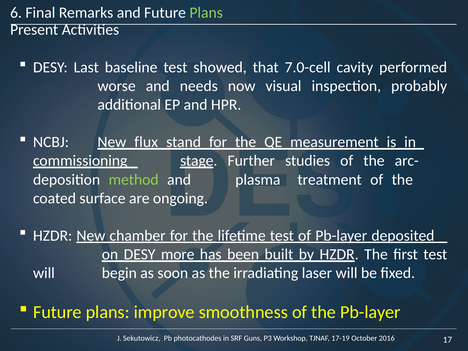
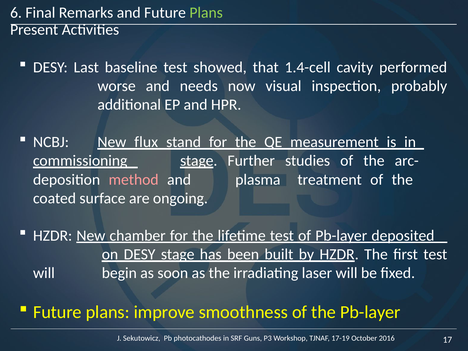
7.0-cell: 7.0-cell -> 1.4-cell (308, 67)
method colour: light green -> pink (134, 180)
DESY more: more -> stage (178, 254)
